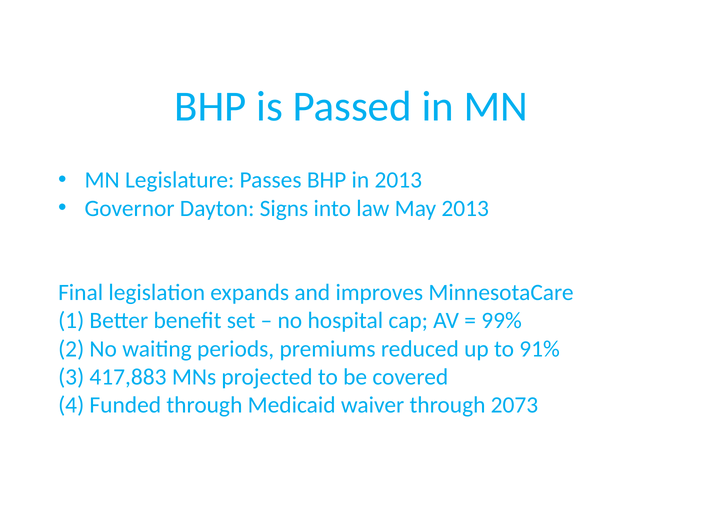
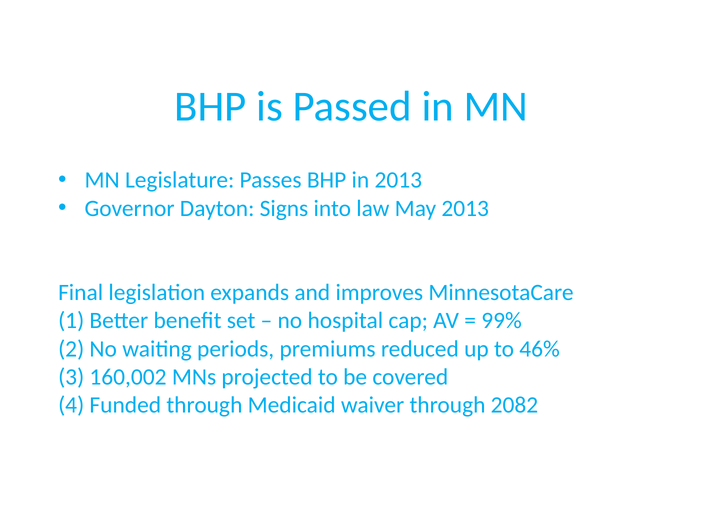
91%: 91% -> 46% (540, 349)
417,883: 417,883 -> 160,002 (128, 377)
2073: 2073 -> 2082 (514, 405)
